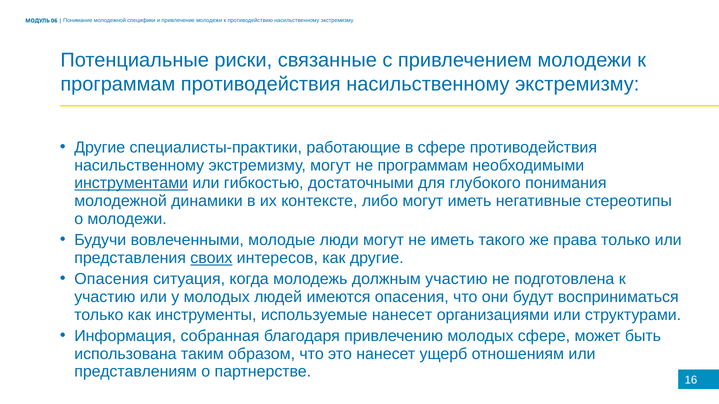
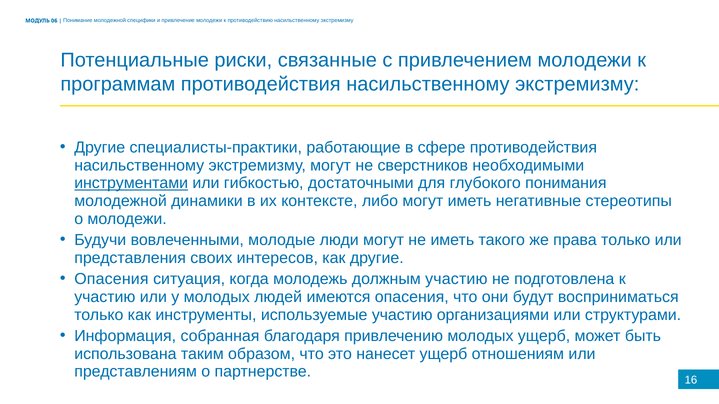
не программам: программам -> сверстников (423, 165)
своих underline: present -> none (211, 258)
используемые нанесет: нанесет -> участию (402, 315)
молодых сфере: сфере -> ущерб (544, 336)
